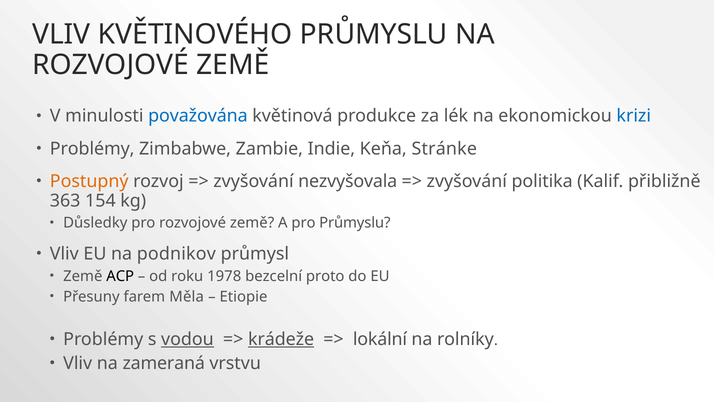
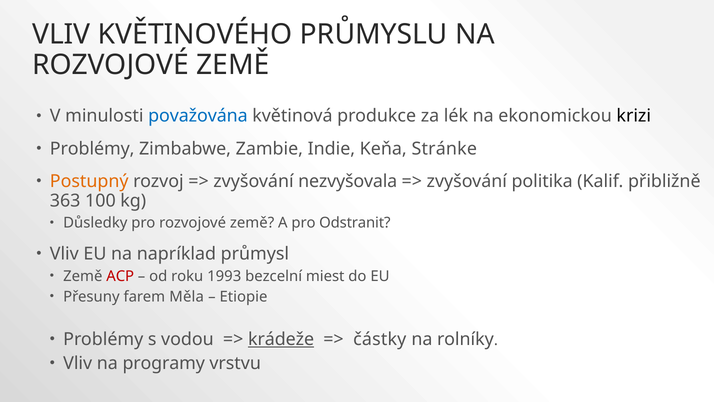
krizi colour: blue -> black (634, 116)
154: 154 -> 100 (100, 201)
pro Průmyslu: Průmyslu -> Odstranit (355, 223)
podnikov: podnikov -> napríklad (176, 254)
ACP colour: black -> red (120, 276)
1978: 1978 -> 1993 (224, 276)
proto: proto -> miest (325, 276)
vodou underline: present -> none (187, 339)
lokální: lokální -> částky (380, 339)
zameraná: zameraná -> programy (164, 363)
